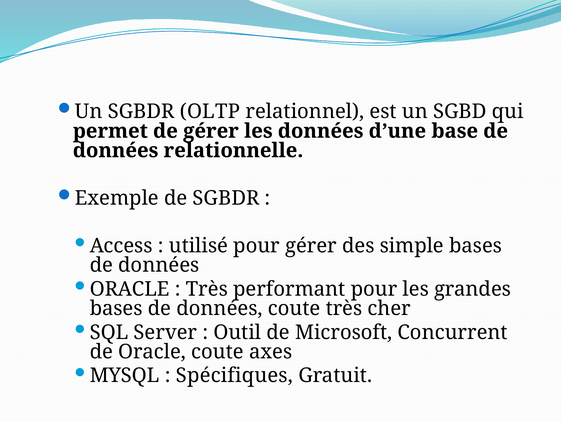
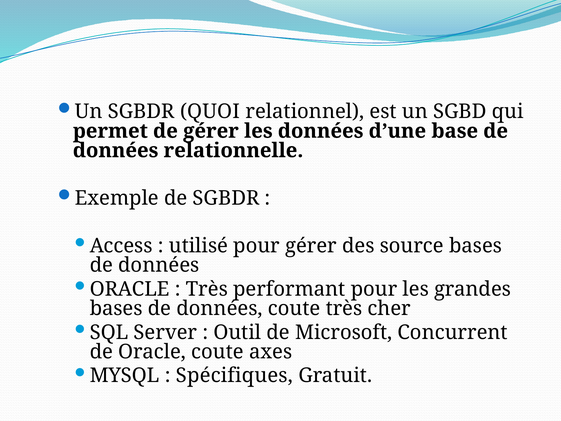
OLTP: OLTP -> QUOI (210, 112)
simple: simple -> source (412, 246)
